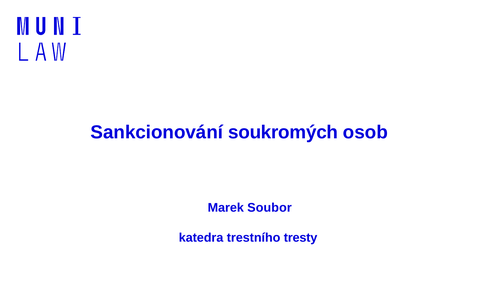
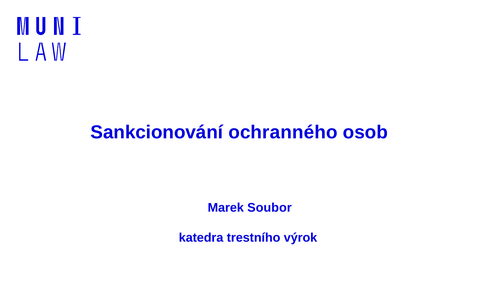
soukromých: soukromých -> ochranného (283, 132)
tresty: tresty -> výrok (301, 238)
